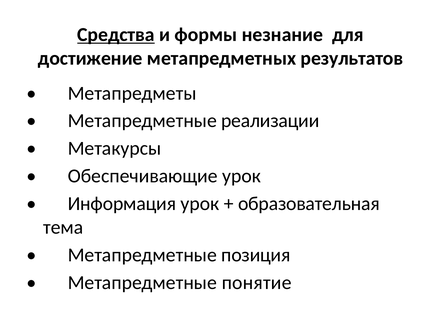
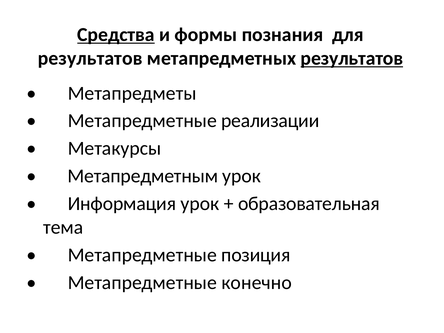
незнание: незнание -> познания (282, 35)
достижение: достижение -> результатов (90, 58)
результатов underline: none -> present (352, 58)
Обеспечивающие: Обеспечивающие -> Метапредметным (143, 176)
понятие: понятие -> конечно (257, 283)
